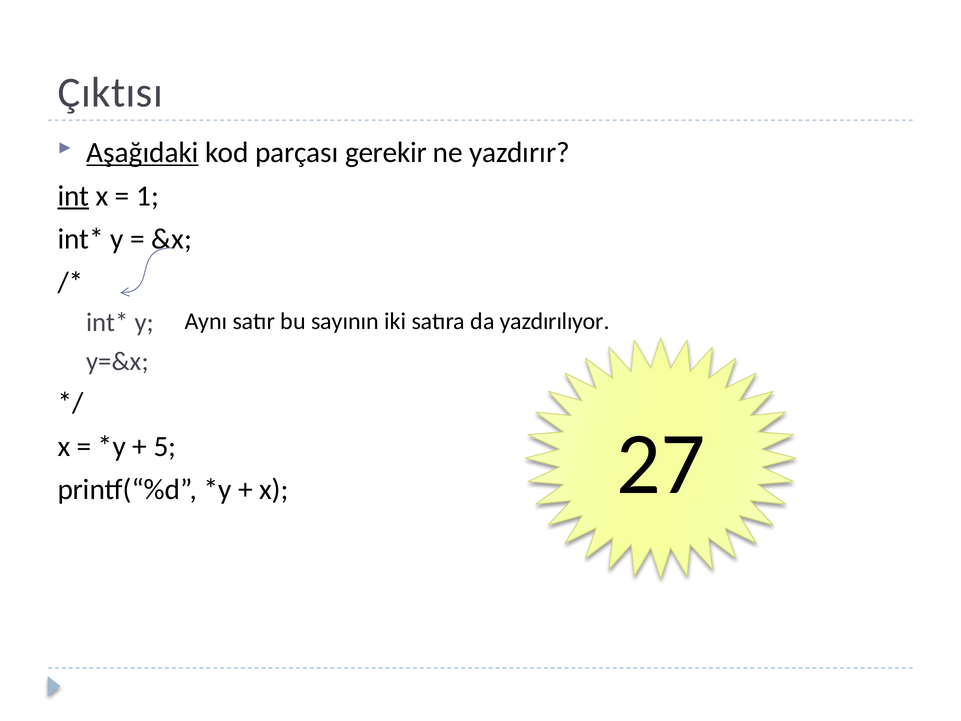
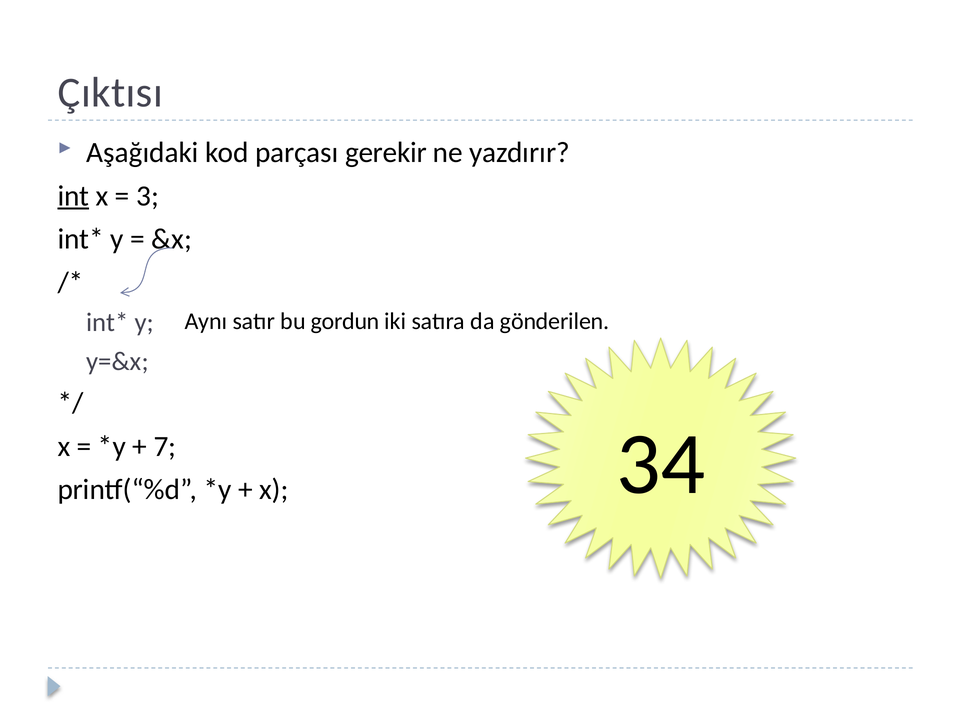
Aşağıdaki underline: present -> none (143, 153)
1: 1 -> 3 (148, 196)
sayının: sayının -> gordun (345, 321)
yazdırılıyor: yazdırılıyor -> gönderilen (555, 321)
5: 5 -> 7 (165, 446)
27: 27 -> 34 (661, 464)
